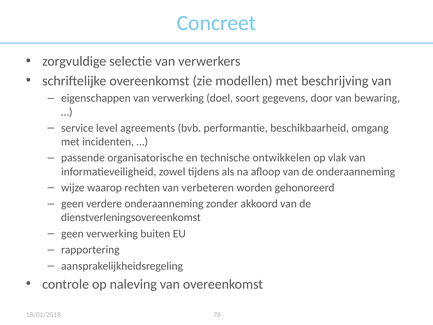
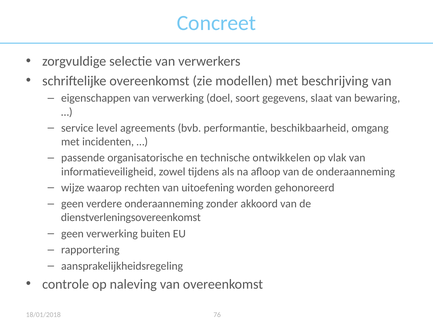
door: door -> slaat (322, 98)
verbeteren: verbeteren -> uitoefening (208, 188)
